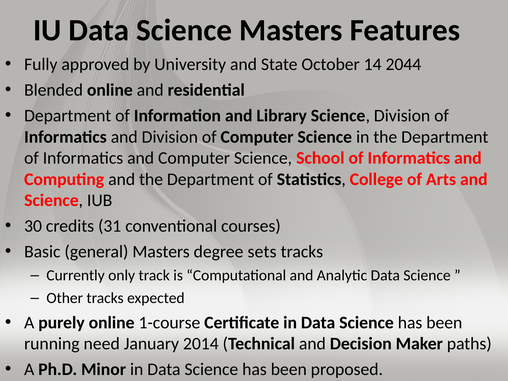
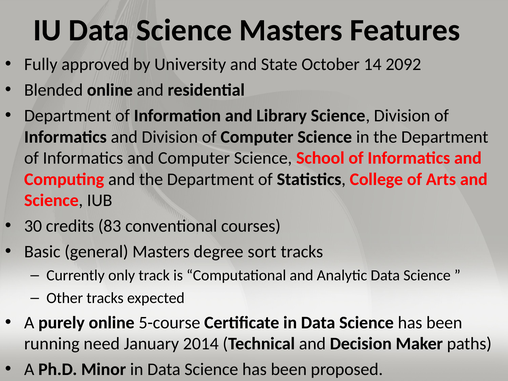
2044: 2044 -> 2092 (403, 64)
31: 31 -> 83 (110, 226)
sets: sets -> sort (262, 252)
1-course: 1-course -> 5-course (169, 323)
